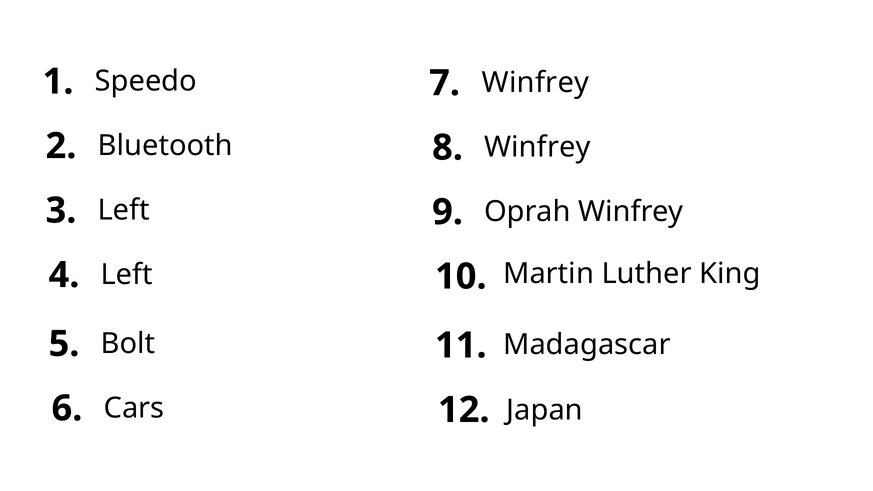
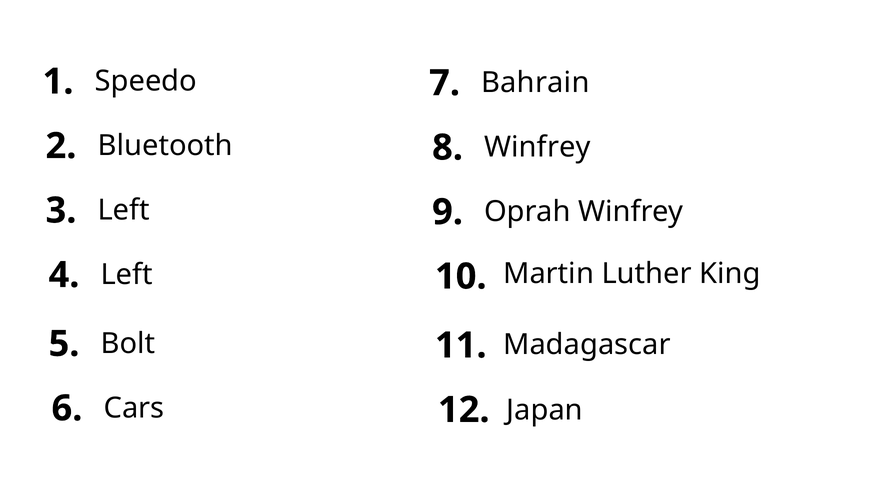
Winfrey: Winfrey -> Bahrain (535, 83)
